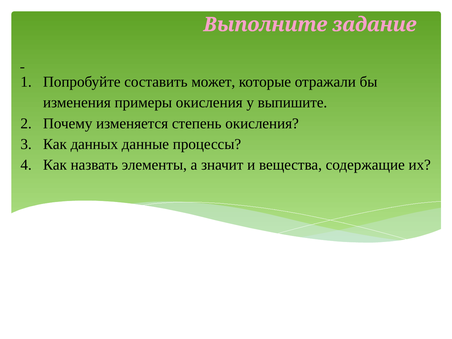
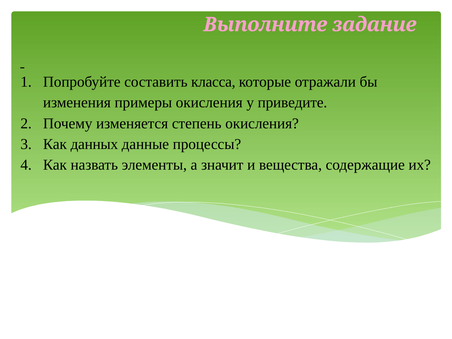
может: может -> класса (213, 82)
выпишите: выпишите -> приведите (292, 103)
